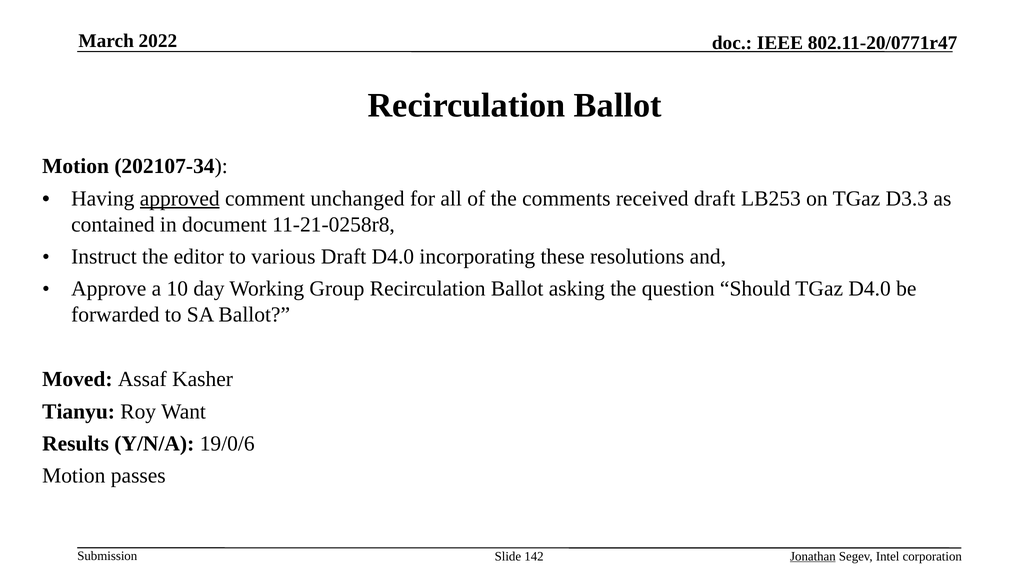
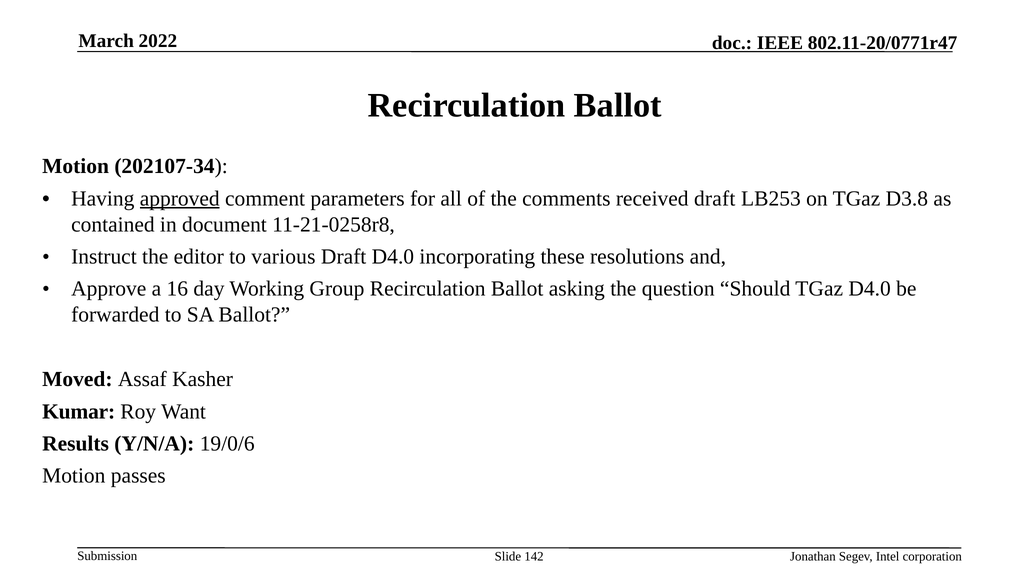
unchanged: unchanged -> parameters (358, 198)
D3.3: D3.3 -> D3.8 (907, 198)
10: 10 -> 16 (177, 289)
Tianyu: Tianyu -> Kumar (79, 411)
Jonathan underline: present -> none (813, 556)
